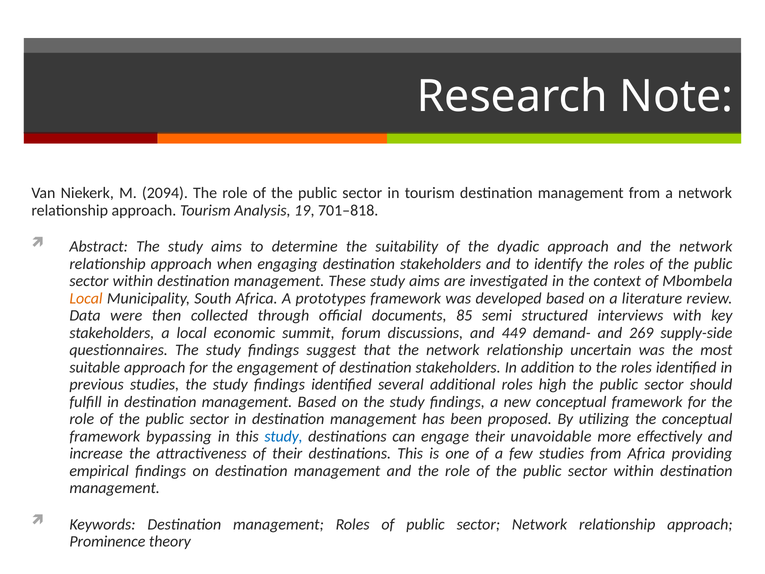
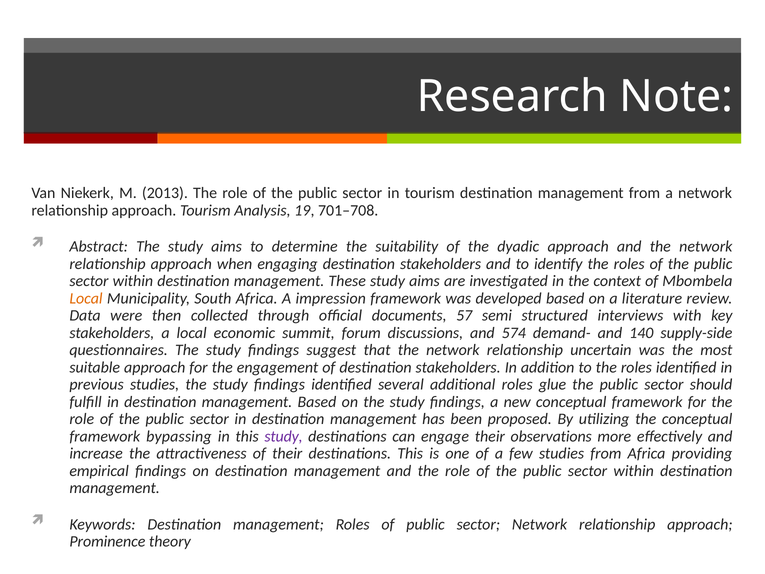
2094: 2094 -> 2013 (165, 193)
701–818: 701–818 -> 701–708 (348, 210)
prototypes: prototypes -> impression (331, 298)
85: 85 -> 57 (464, 316)
449: 449 -> 574 (514, 333)
269: 269 -> 140 (641, 333)
high: high -> glue (553, 384)
study colour: blue -> purple (284, 436)
unavoidable: unavoidable -> observations (551, 436)
